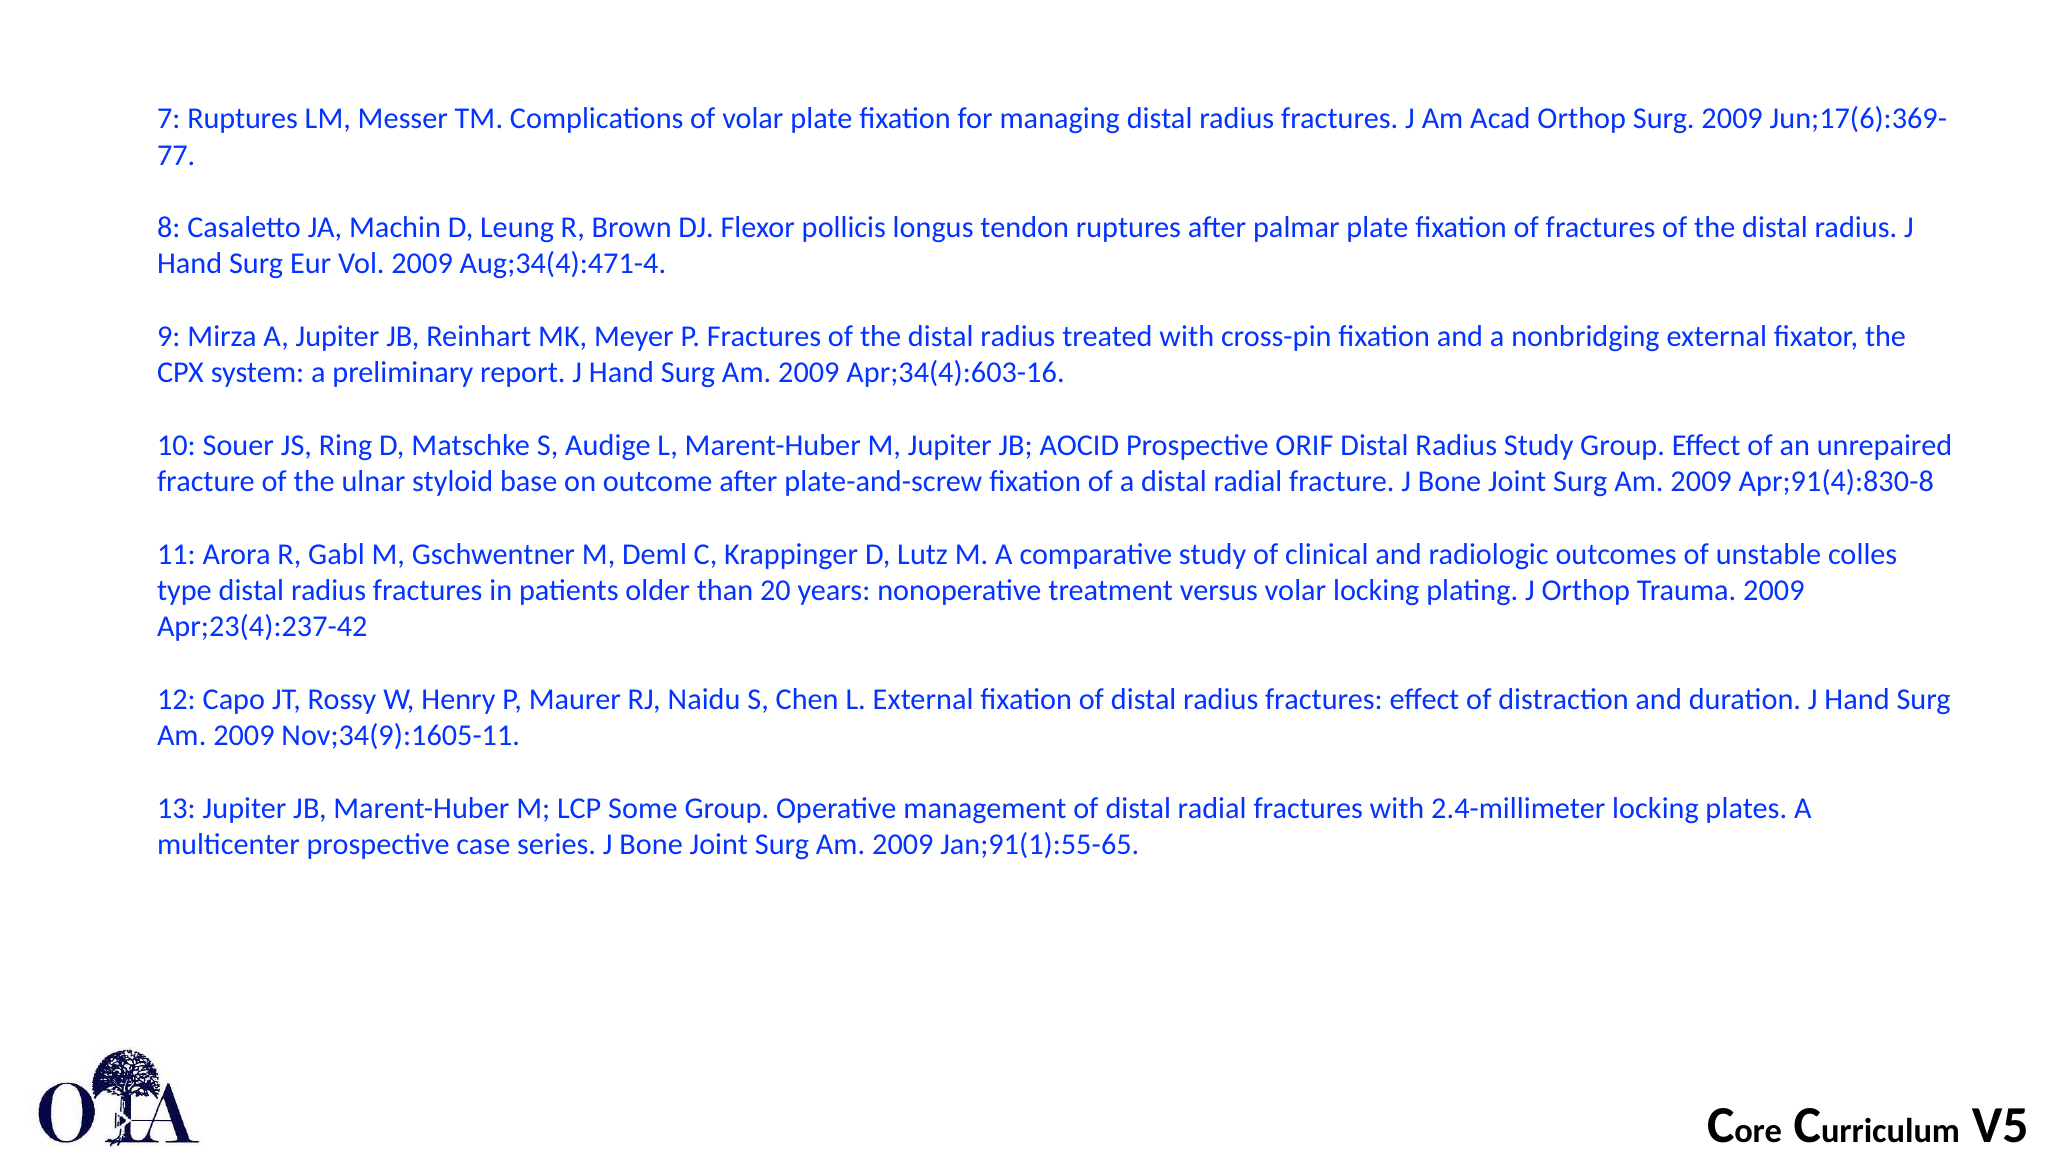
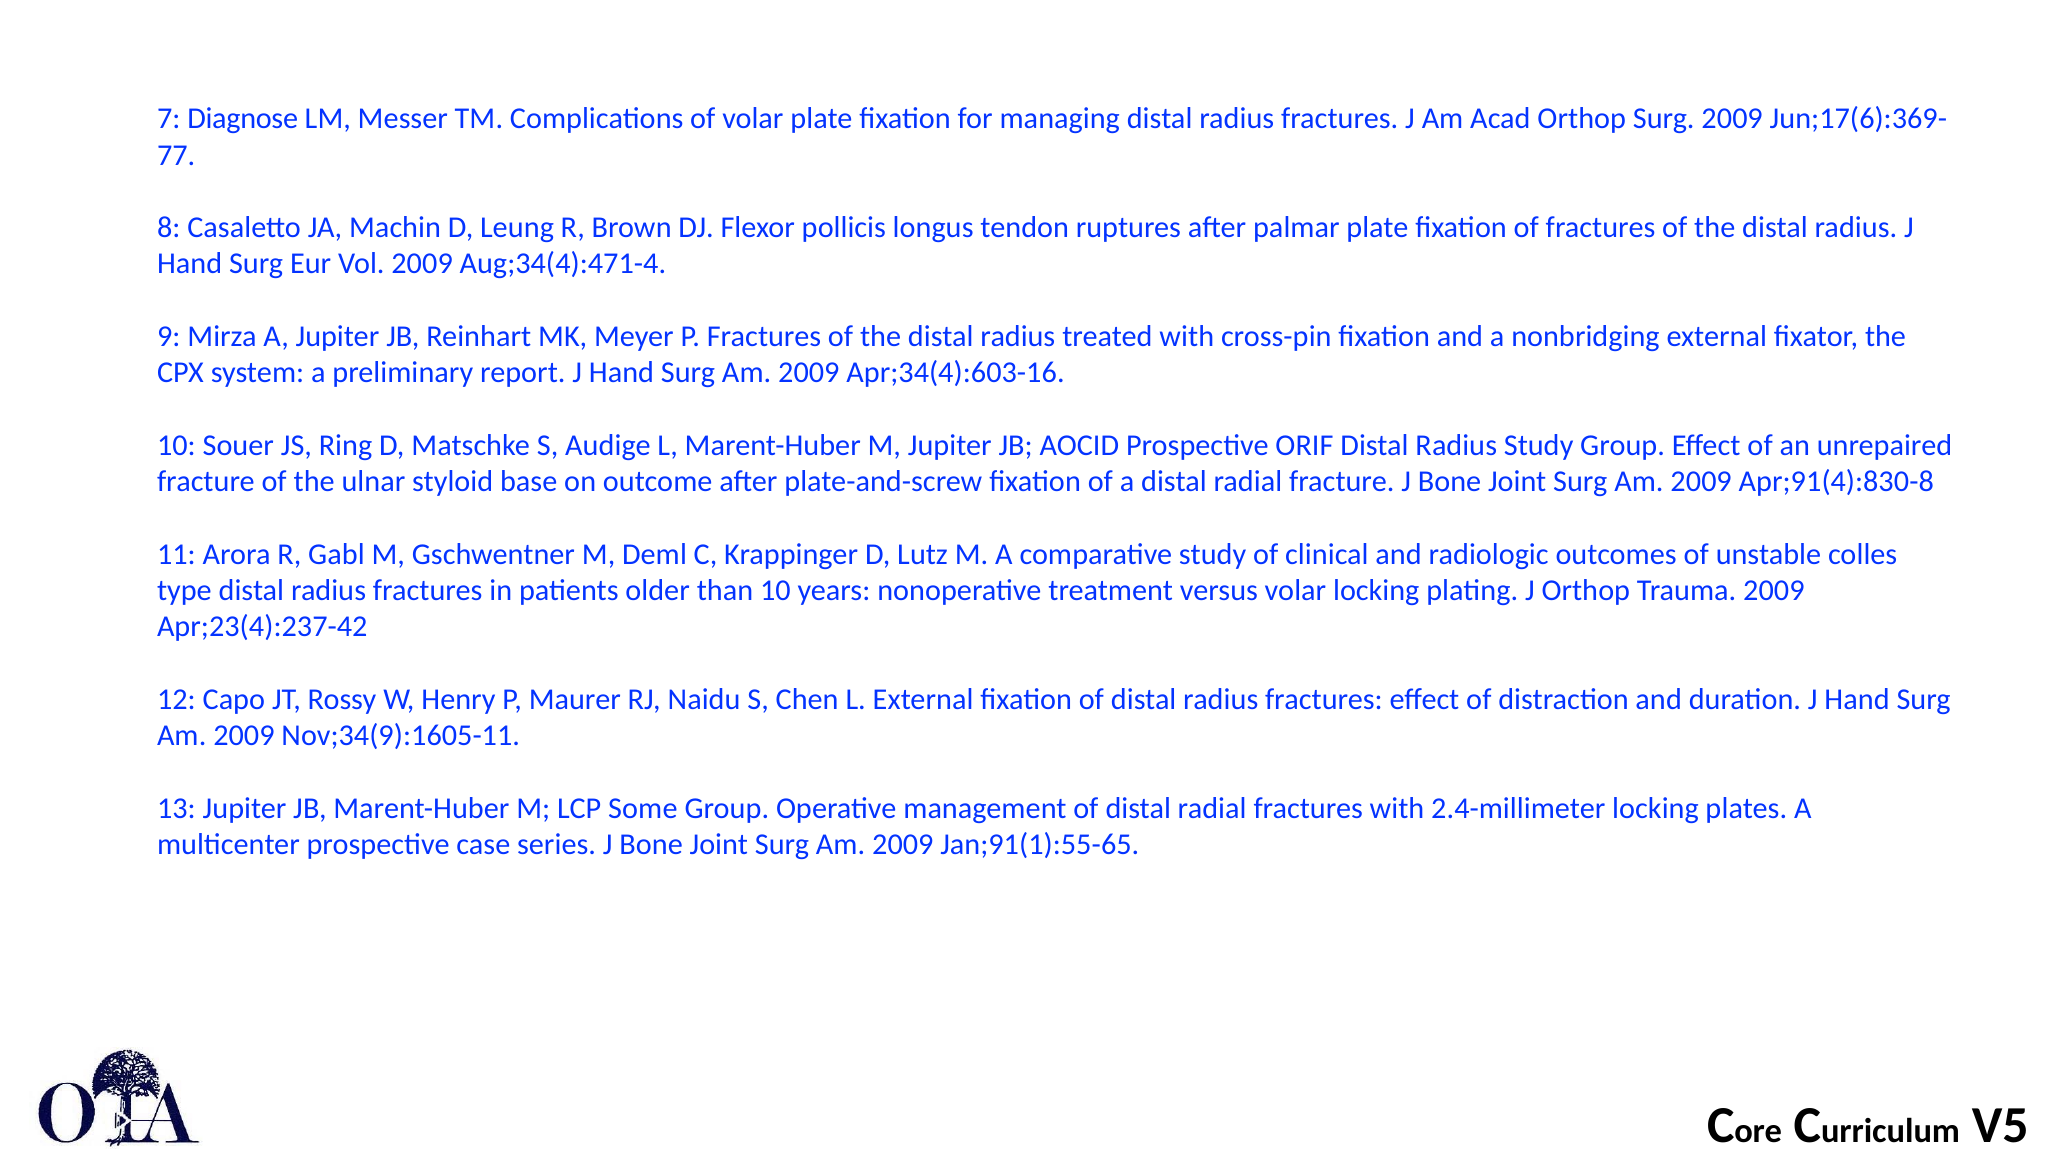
7 Ruptures: Ruptures -> Diagnose (243, 119)
than 20: 20 -> 10 (775, 590)
